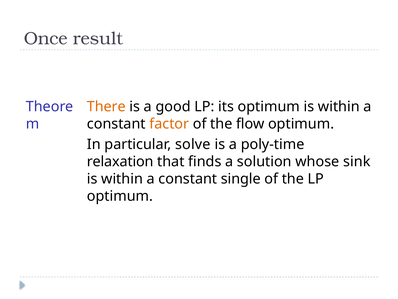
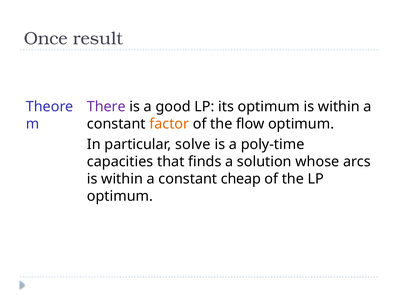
There colour: orange -> purple (106, 106)
relaxation: relaxation -> capacities (120, 161)
sink: sink -> arcs (357, 161)
single: single -> cheap (241, 179)
